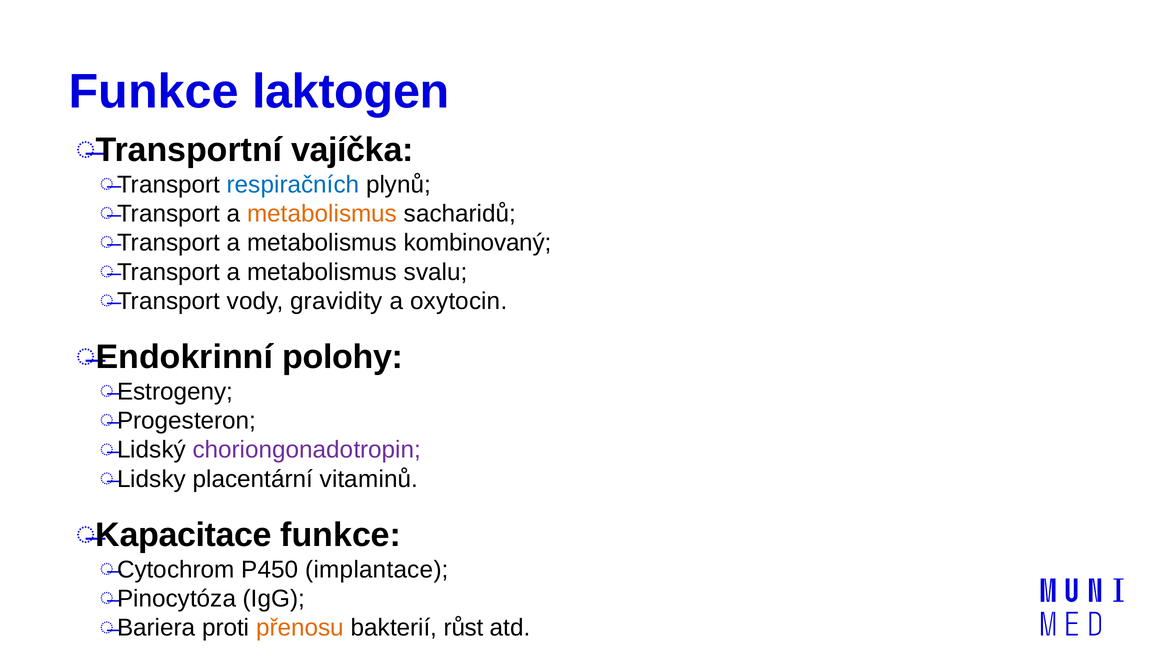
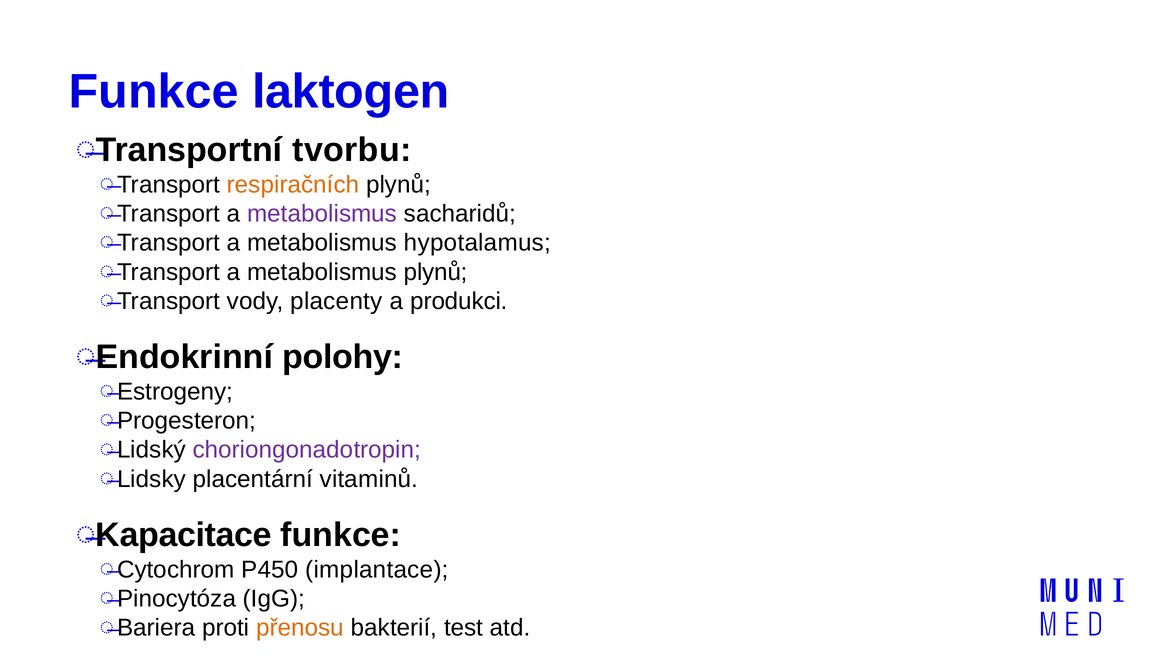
vajíčka: vajíčka -> tvorbu (352, 150)
respiračních colour: blue -> orange (293, 184)
metabolismus colour: orange -> purple (322, 214)
kombinovaný: kombinovaný -> hypotalamus (477, 243)
metabolismus svalu: svalu -> plynů (436, 272)
gravidity: gravidity -> placenty (336, 301)
oxytocin: oxytocin -> produkci (459, 301)
růst: růst -> test (464, 628)
